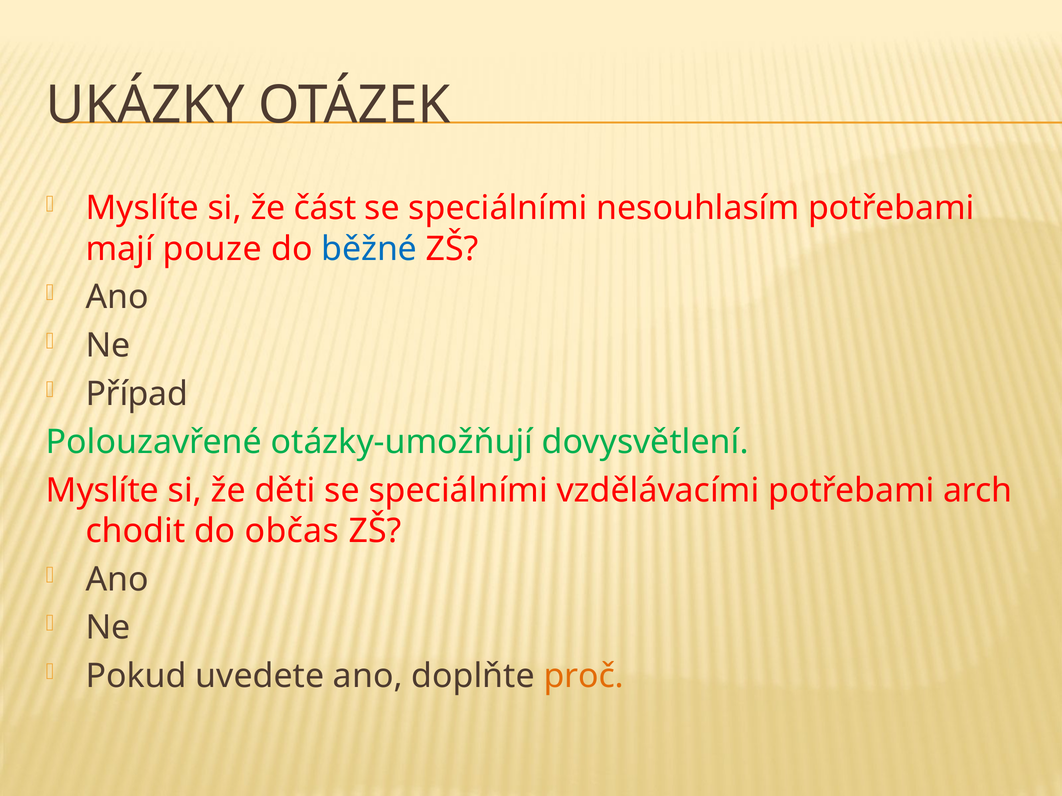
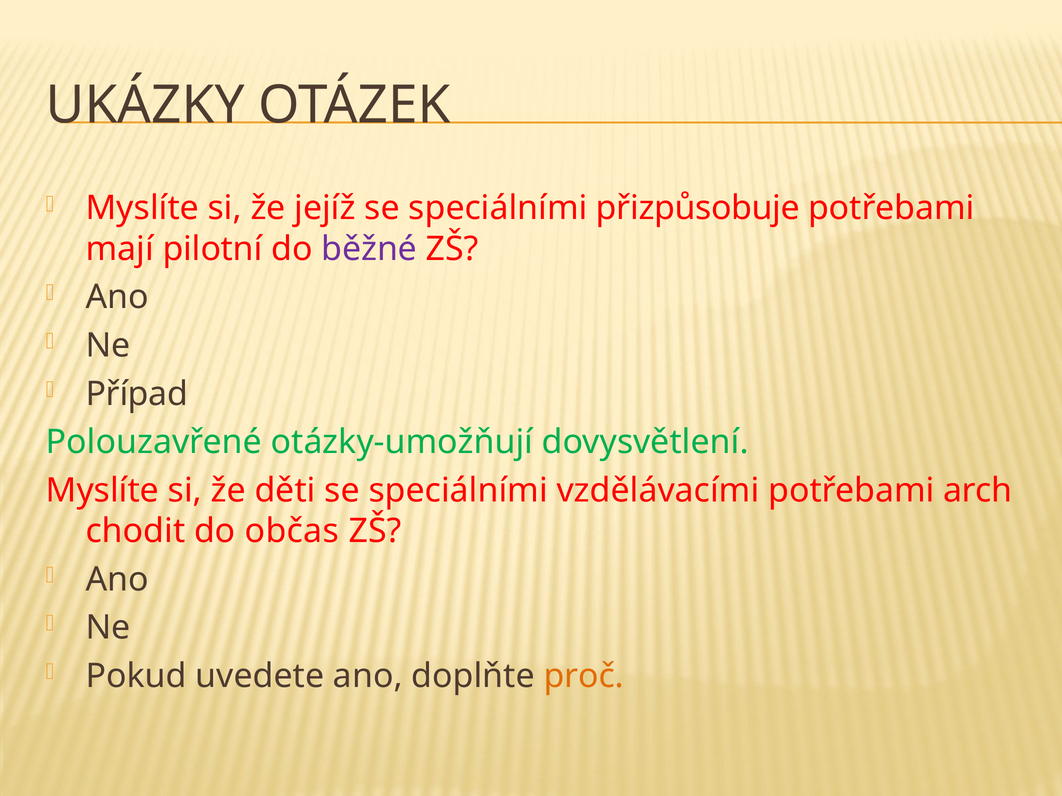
část: část -> jejíž (325, 208)
nesouhlasím: nesouhlasím -> přizpůsobuje (698, 208)
pouze: pouze -> pilotní (213, 249)
běžné colour: blue -> purple (369, 249)
